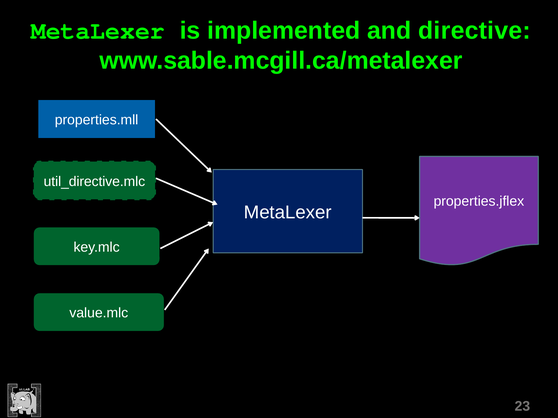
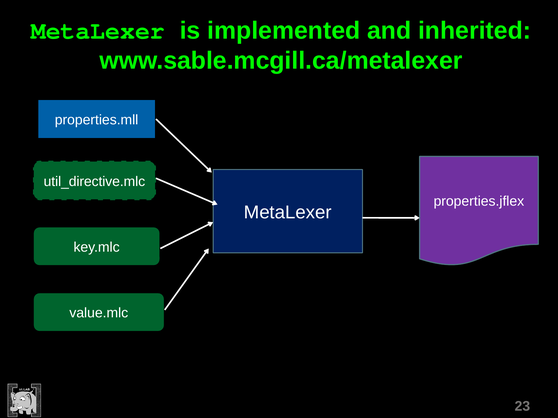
directive: directive -> inherited (475, 31)
